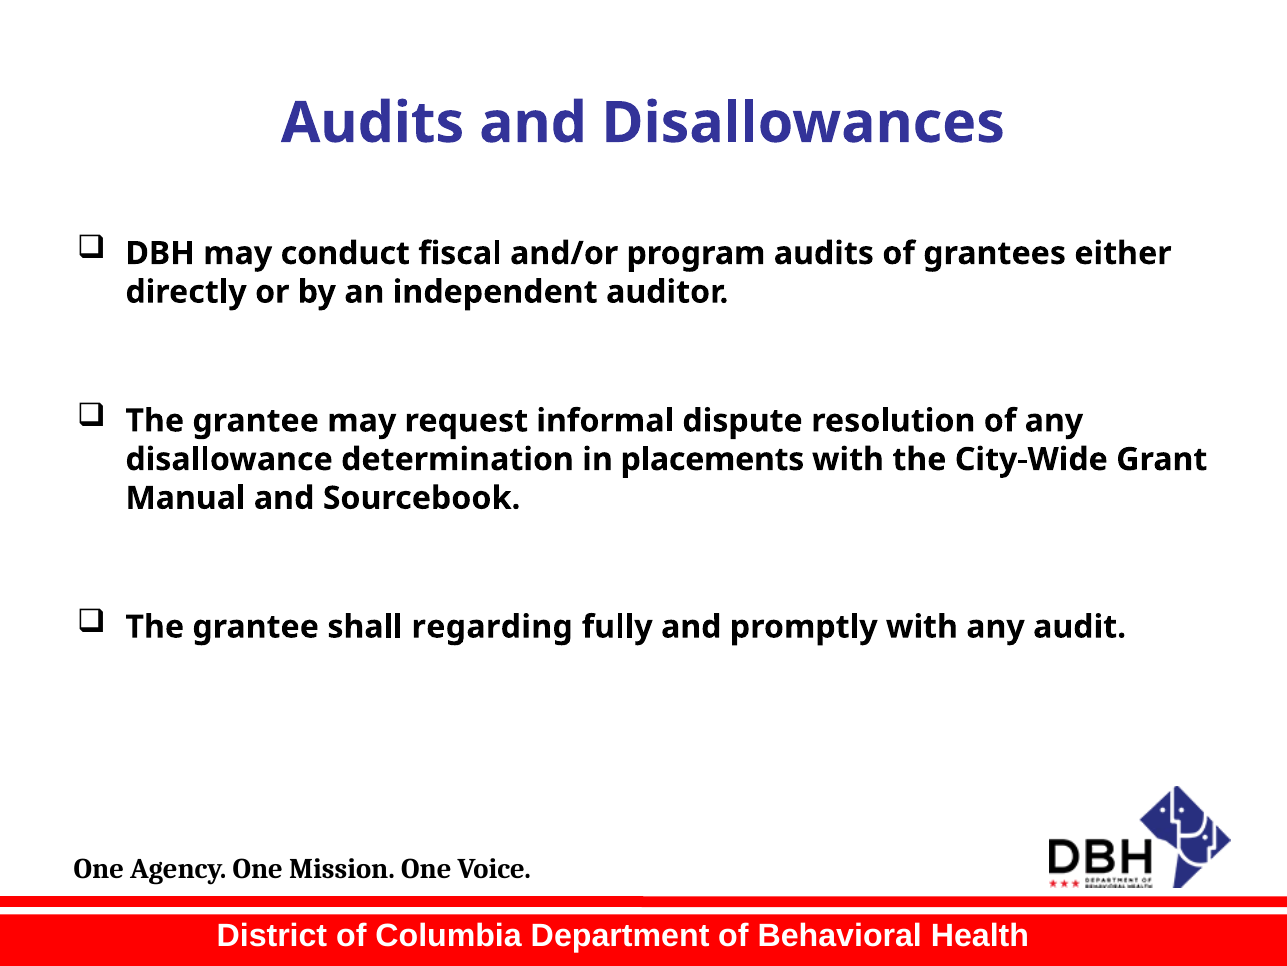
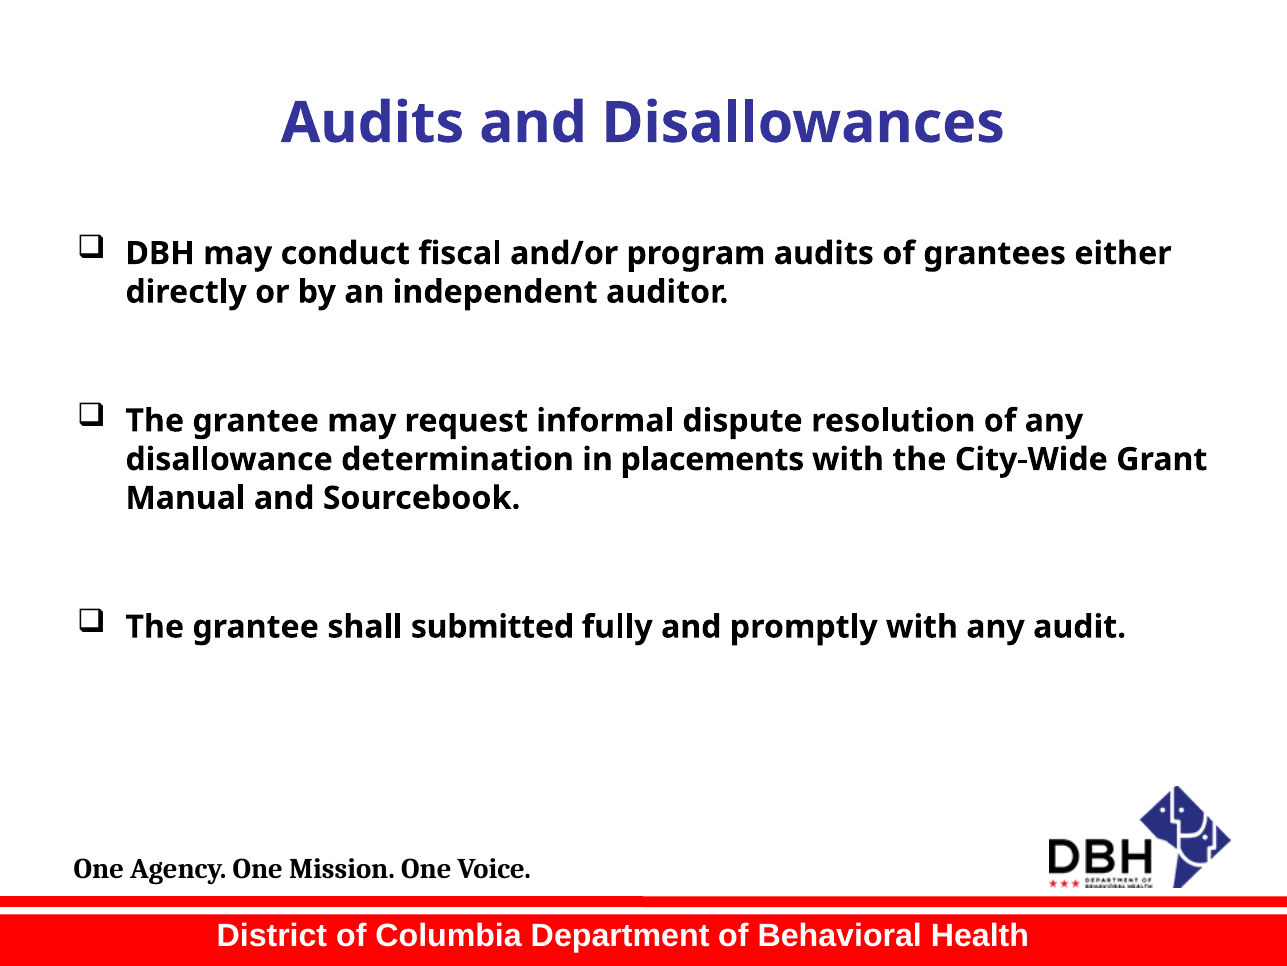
regarding: regarding -> submitted (492, 626)
